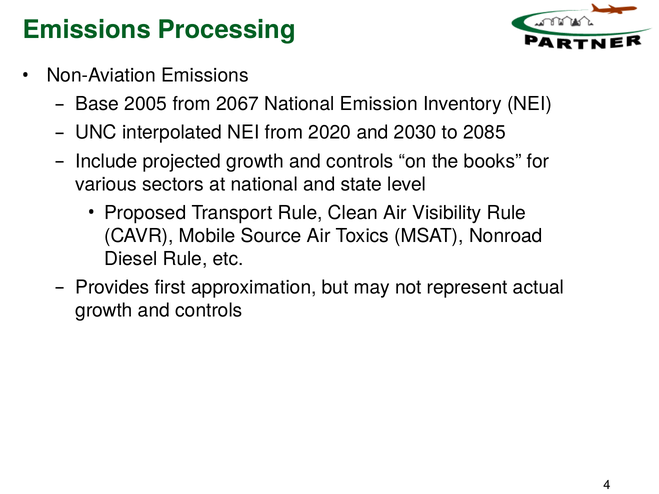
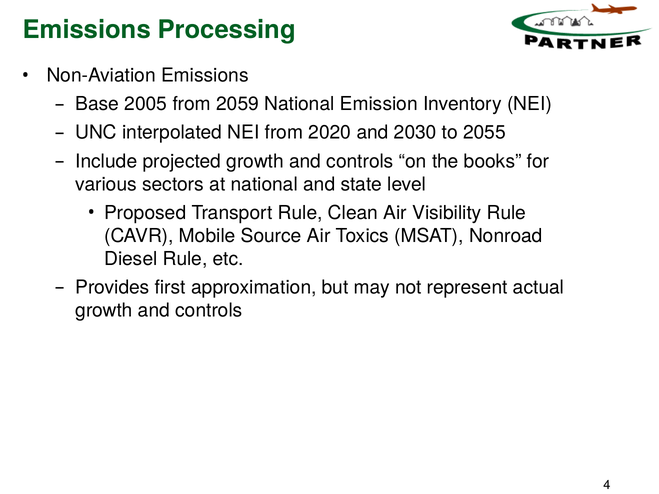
2067: 2067 -> 2059 (238, 104)
2085: 2085 -> 2055 (484, 133)
